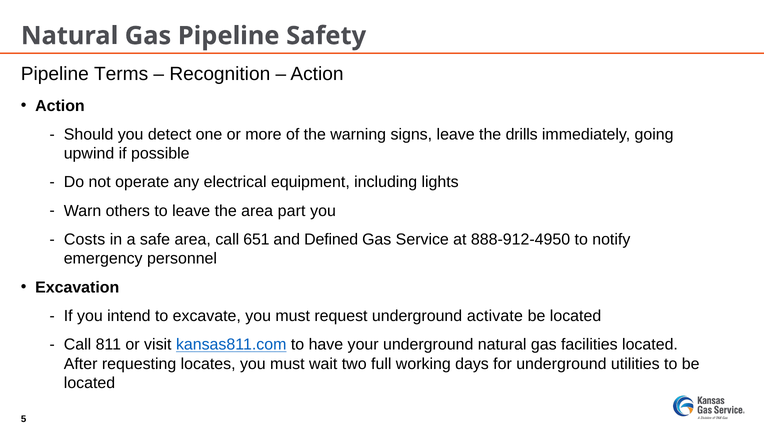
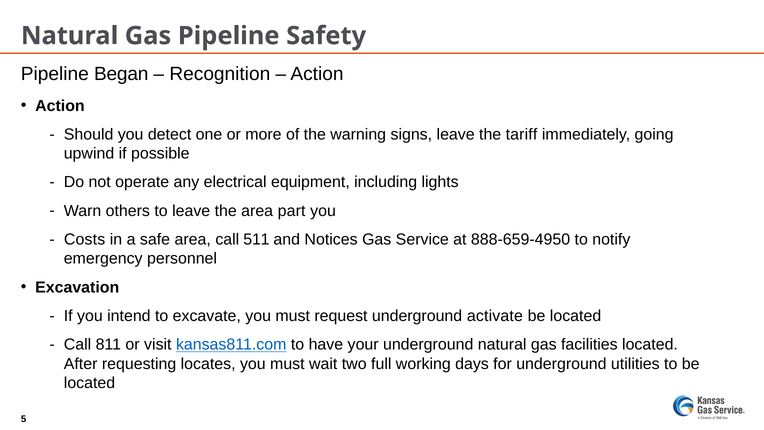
Terms: Terms -> Began (121, 74)
drills: drills -> tariff (521, 134)
651: 651 -> 511 (256, 239)
Defined: Defined -> Notices (331, 239)
888-912-4950: 888-912-4950 -> 888-659-4950 (521, 239)
